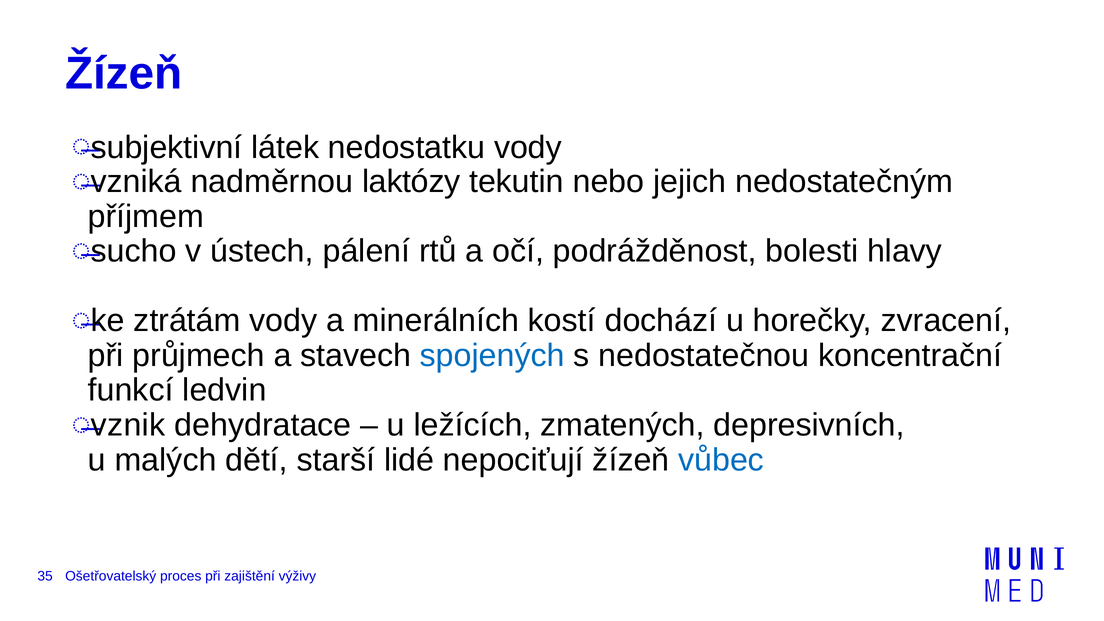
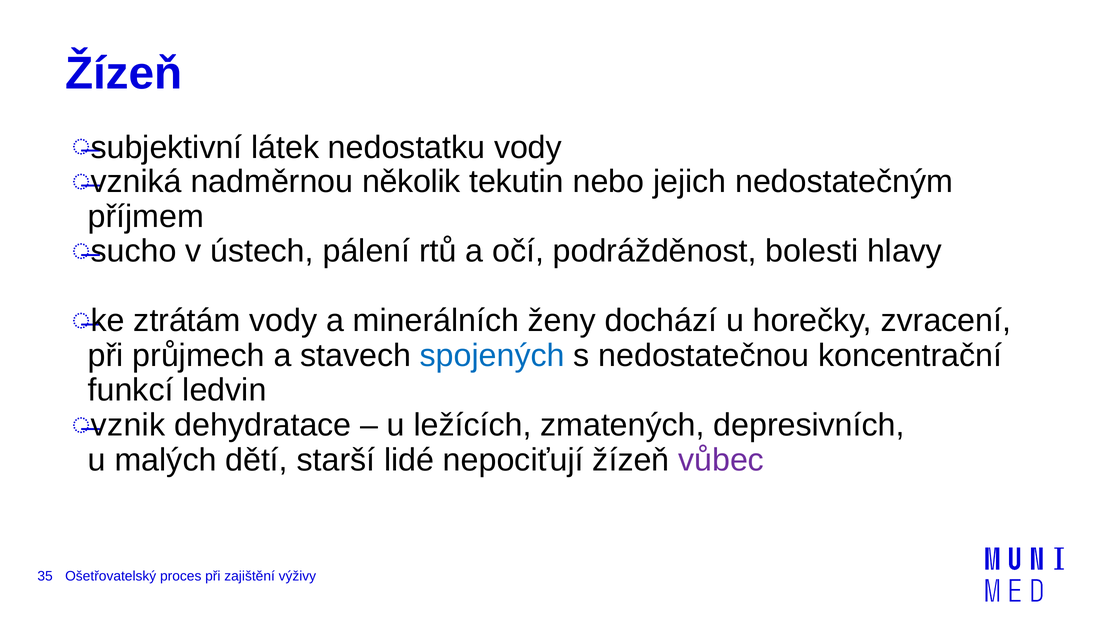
laktózy: laktózy -> několik (411, 182)
kostí: kostí -> ženy (562, 321)
vůbec colour: blue -> purple (721, 460)
